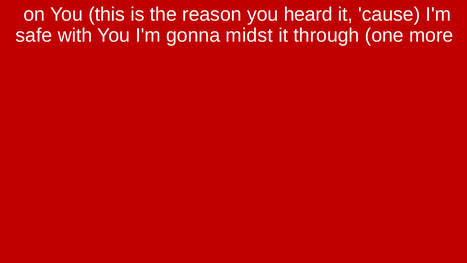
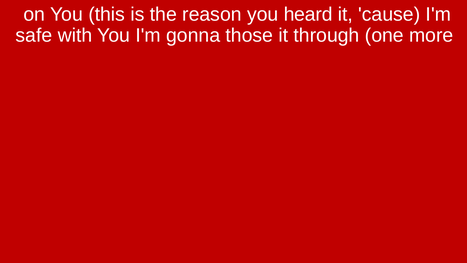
midst: midst -> those (249, 35)
